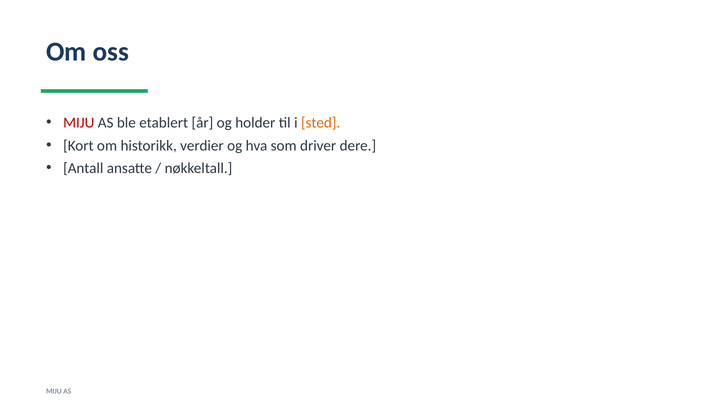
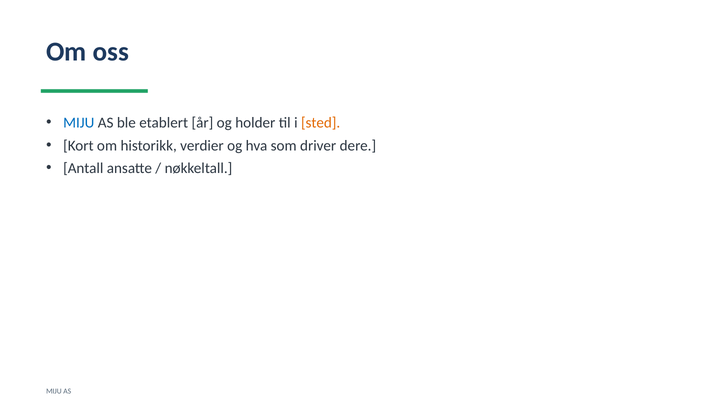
MIJU colour: red -> blue (79, 123)
